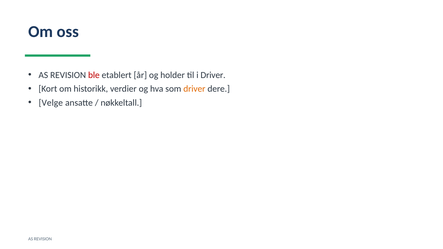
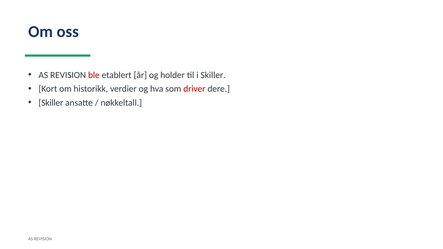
i Driver: Driver -> Skiller (213, 75)
driver colour: orange -> red (194, 89)
Velge: Velge -> Skiller (51, 103)
